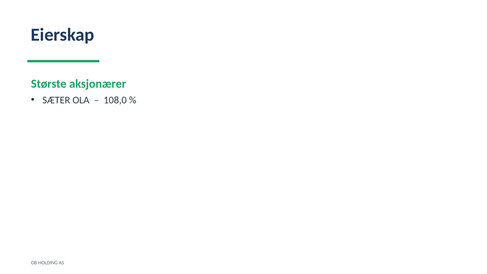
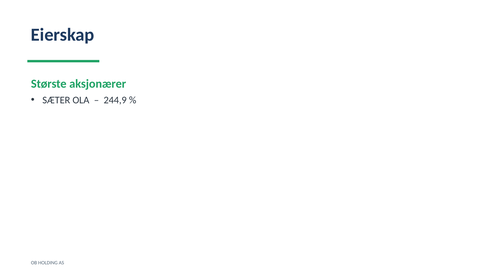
108,0: 108,0 -> 244,9 (115, 100)
